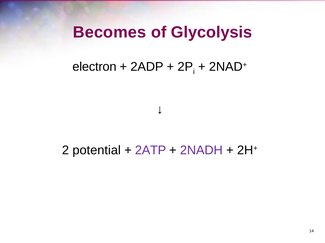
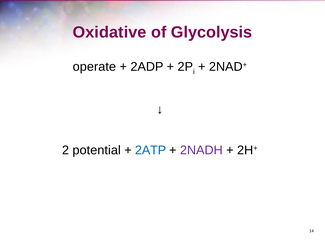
Becomes: Becomes -> Oxidative (110, 32)
electron: electron -> operate (94, 67)
2ATP colour: purple -> blue (151, 151)
